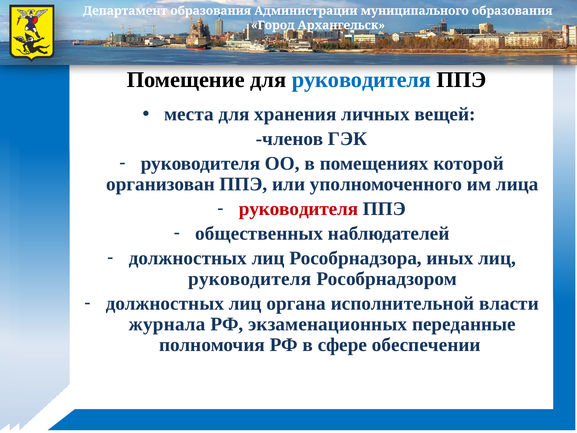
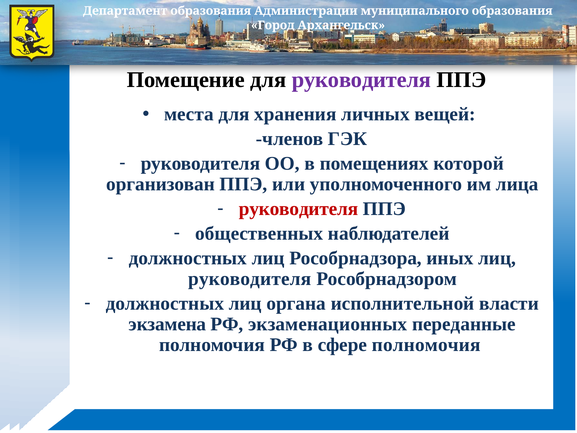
руководителя colour: blue -> purple (361, 80)
журнала: журнала -> экзамена (167, 324)
сфере обеспечении: обеспечении -> полномочия (426, 345)
